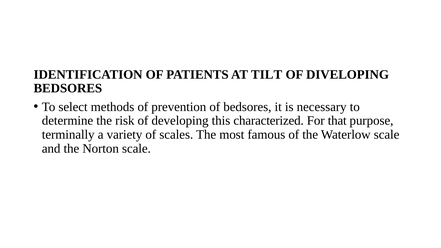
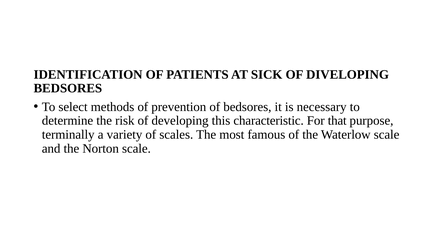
TILT: TILT -> SICK (267, 75)
characterized: characterized -> characteristic (269, 121)
